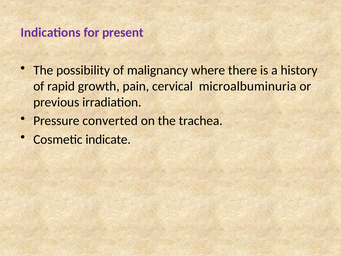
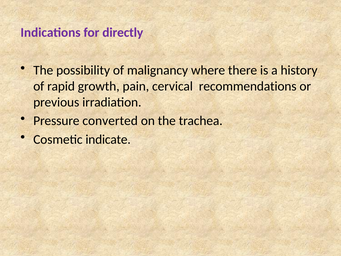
present: present -> directly (123, 32)
microalbuminuria: microalbuminuria -> recommendations (248, 86)
